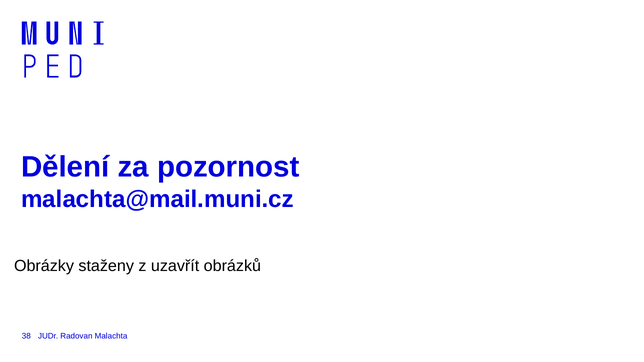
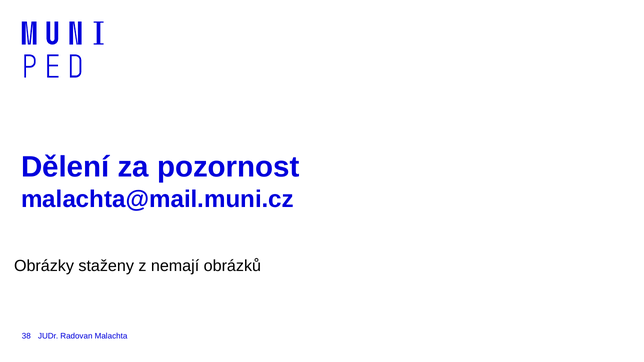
uzavřít: uzavřít -> nemají (175, 266)
